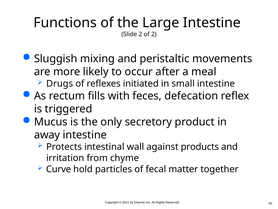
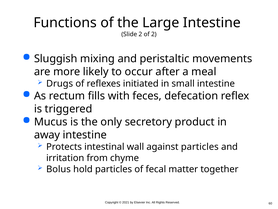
against products: products -> particles (200, 147)
Curve: Curve -> Bolus (58, 169)
